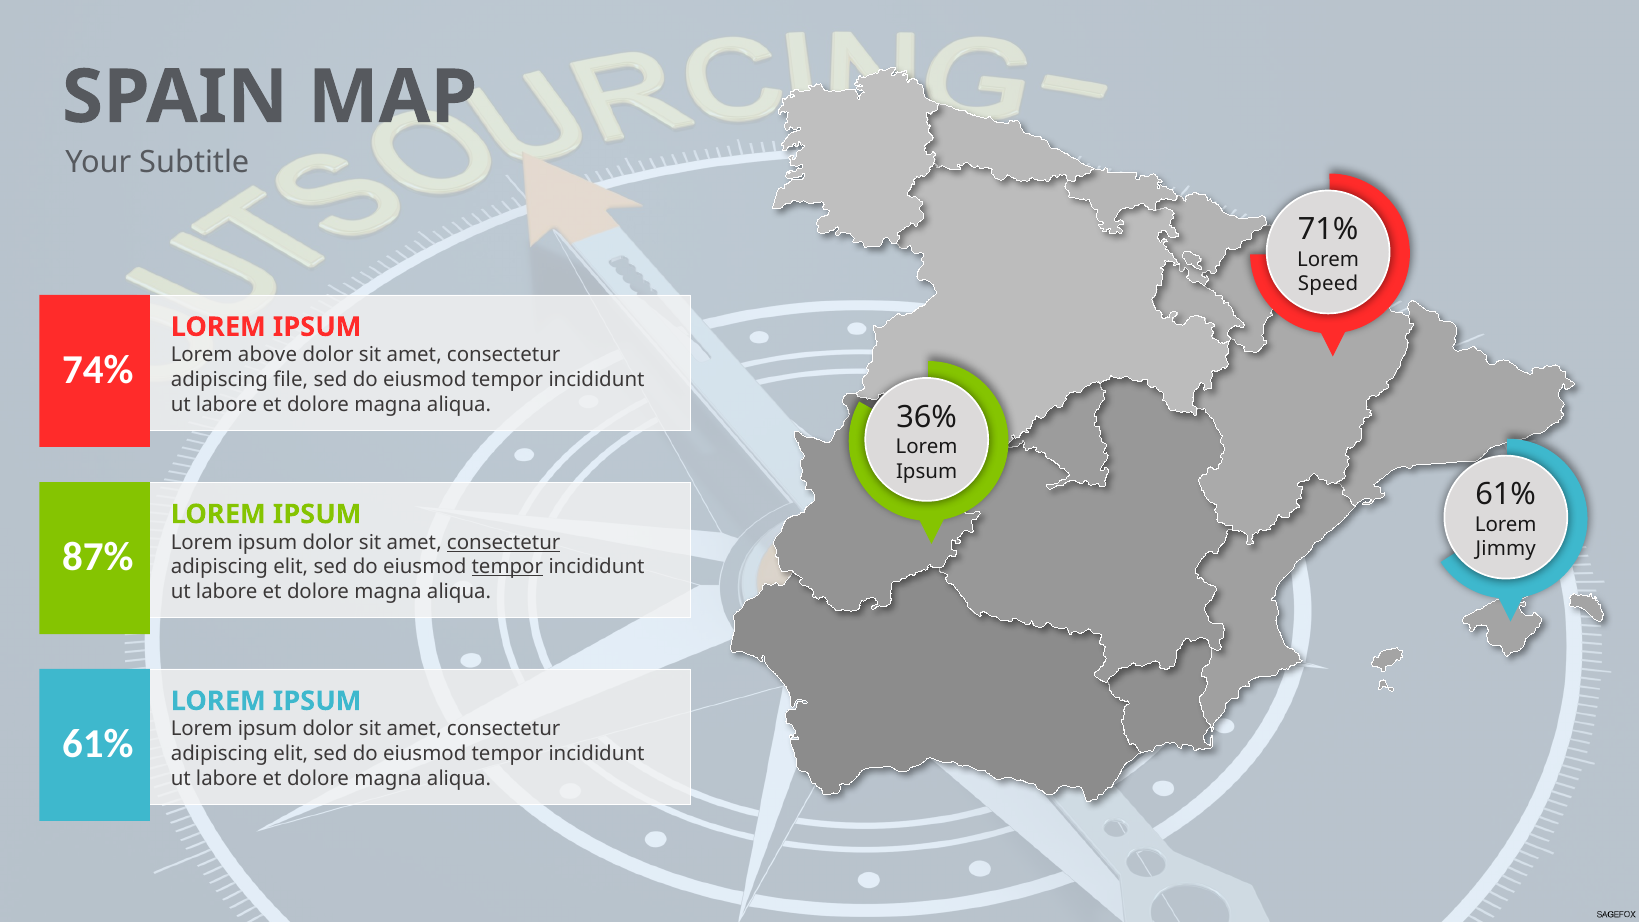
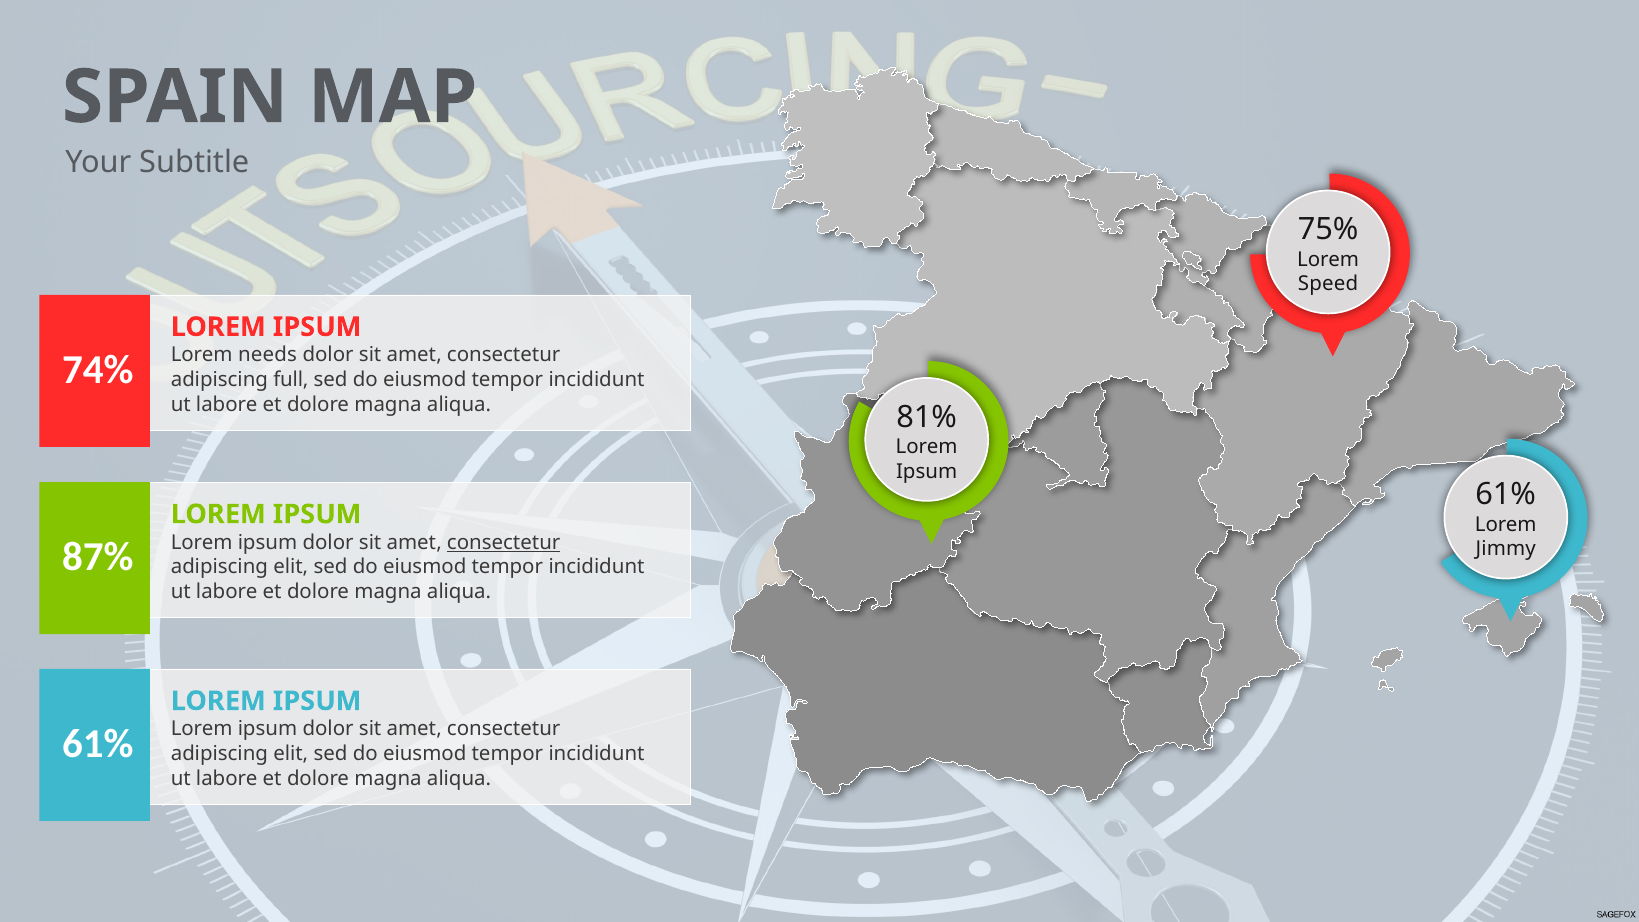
71%: 71% -> 75% (1328, 229)
above: above -> needs (268, 355)
file: file -> full (291, 380)
36%: 36% -> 81% (927, 417)
tempor underline: present -> none (507, 567)
